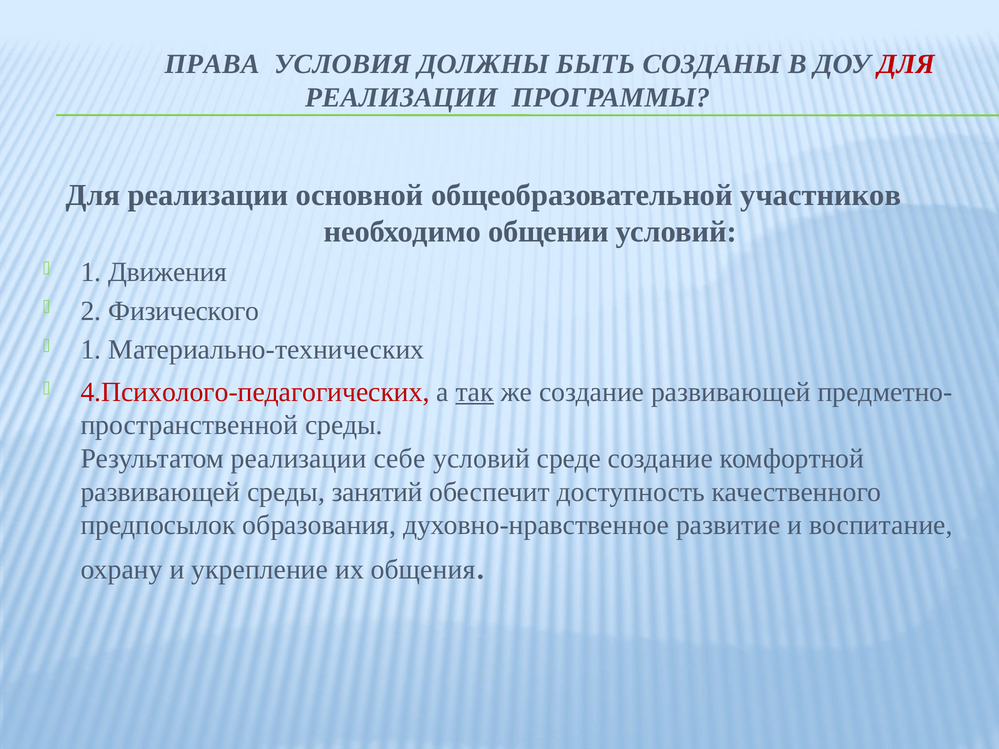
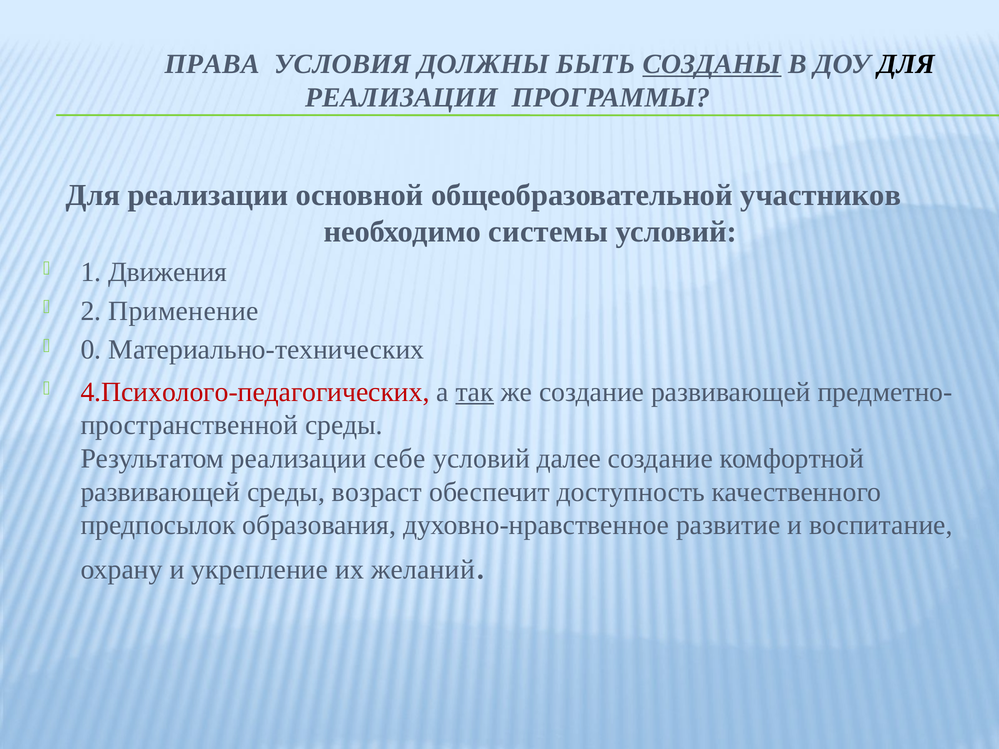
СОЗДАНЫ underline: none -> present (712, 64)
ДЛЯ colour: red -> black (906, 64)
общении: общении -> системы (548, 232)
Физического: Физического -> Применение (184, 311)
1: 1 -> 0 (91, 350)
среде: среде -> далее (569, 459)
занятий: занятий -> возраст (377, 492)
общения: общения -> желаний (423, 570)
